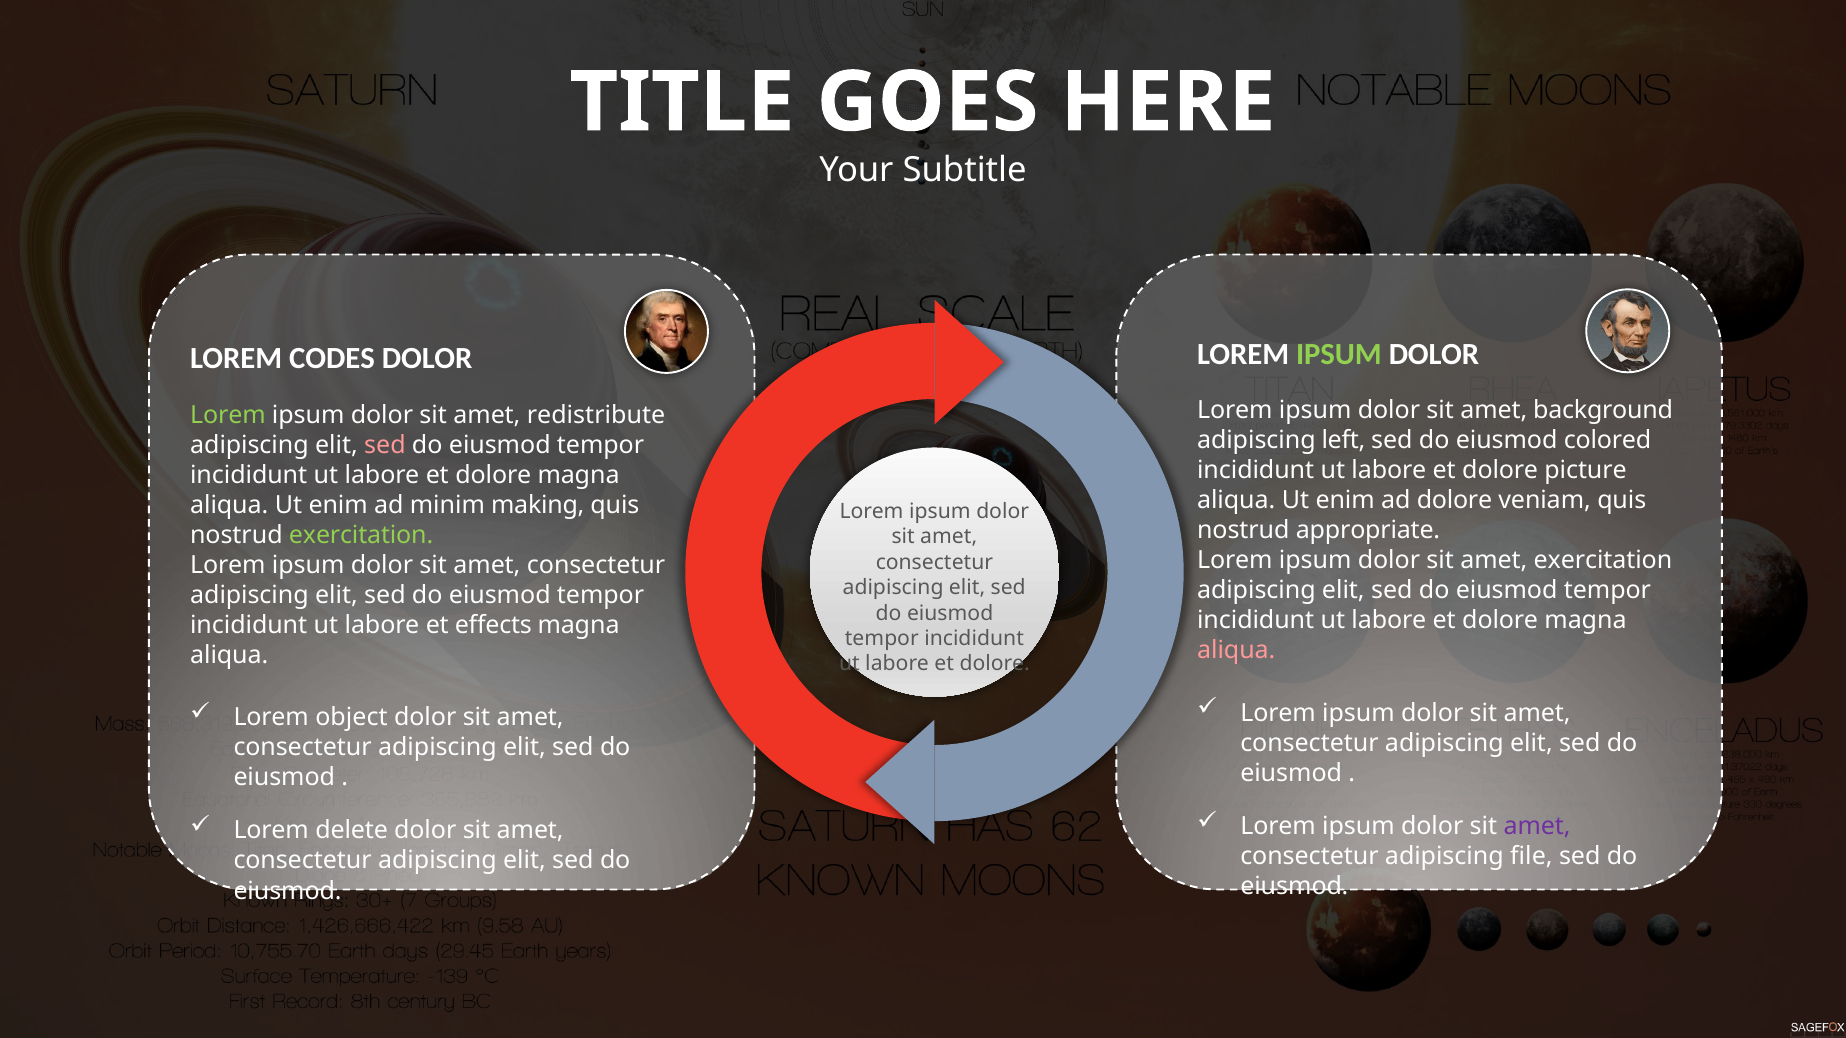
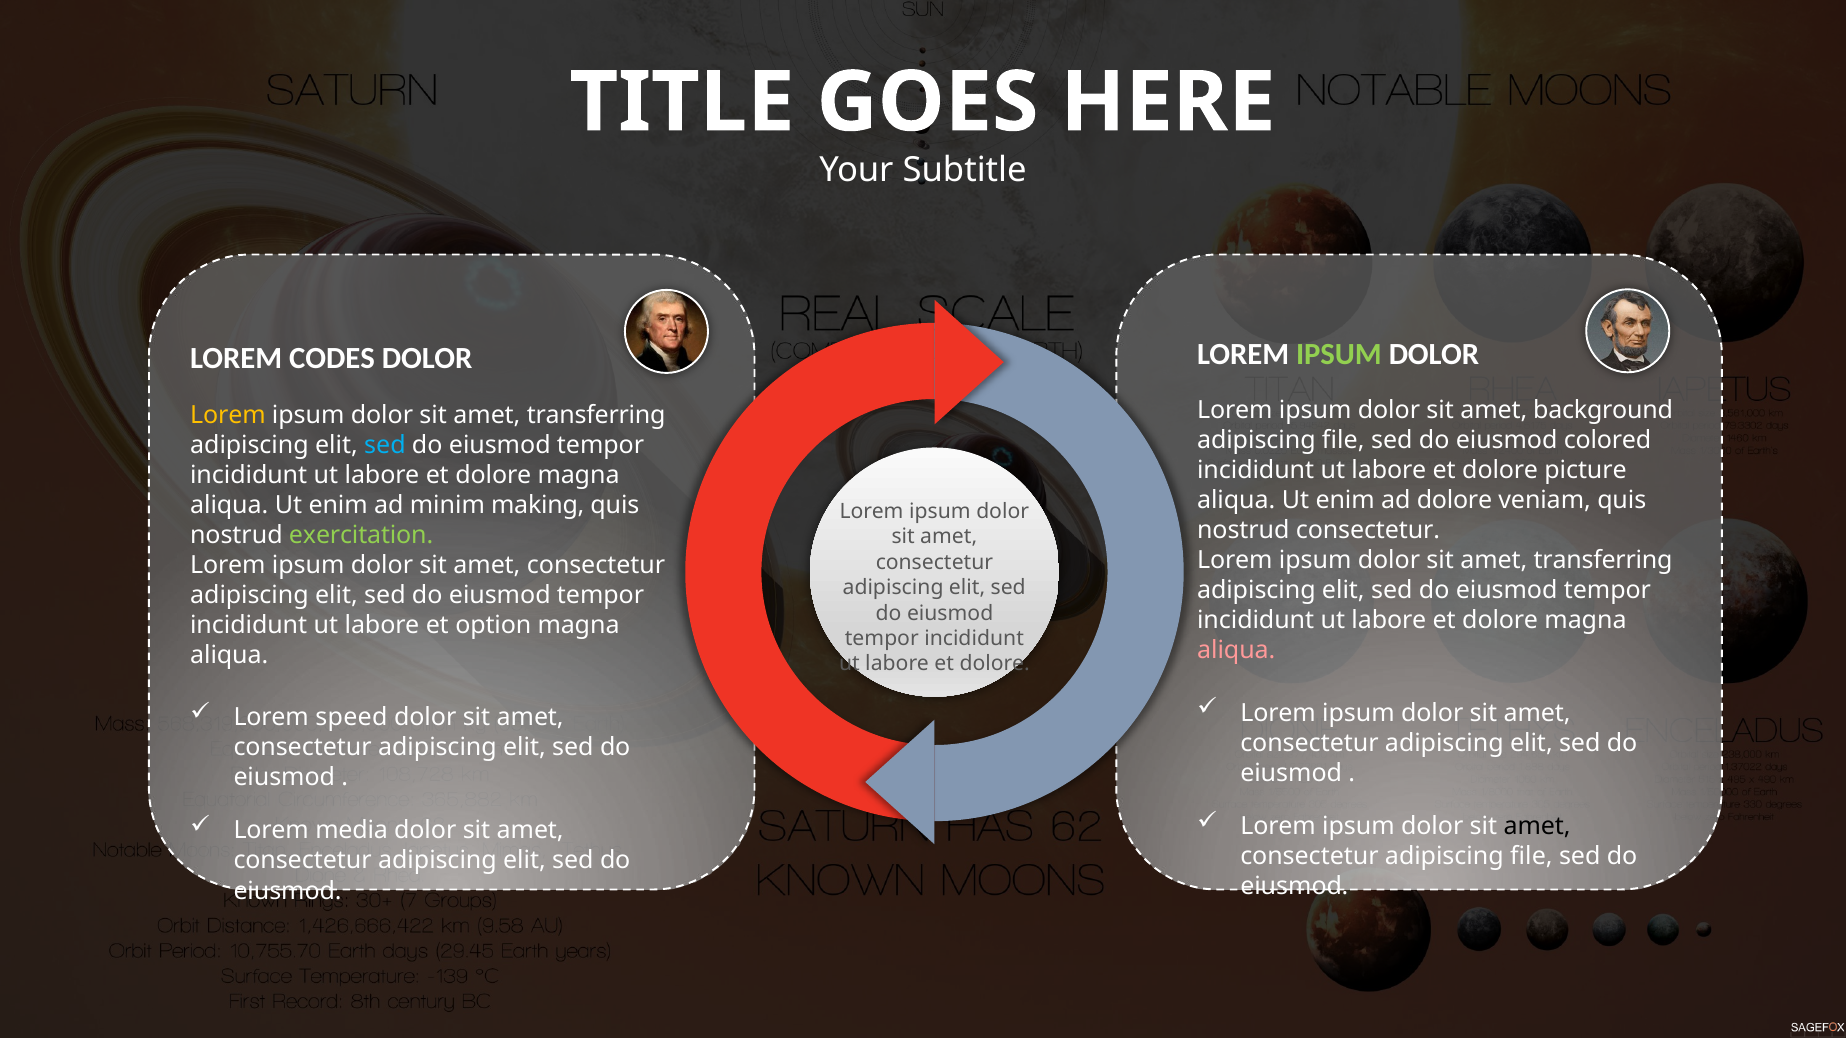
Lorem colour: light green -> yellow (228, 415)
redistribute: redistribute -> transferring (596, 415)
left: left -> file (1343, 440)
sed colour: pink -> light blue (385, 445)
nostrud appropriate: appropriate -> consectetur (1368, 531)
exercitation: exercitation -> transferring (1603, 561)
effects: effects -> option (493, 625)
object: object -> speed (351, 718)
amet colour: purple -> black (1537, 826)
delete: delete -> media (352, 831)
